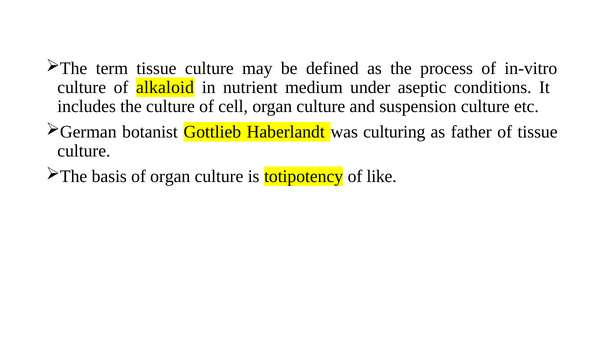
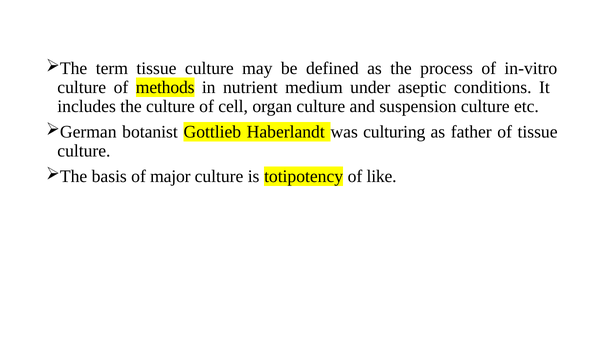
alkaloid: alkaloid -> methods (165, 87)
of organ: organ -> major (170, 176)
